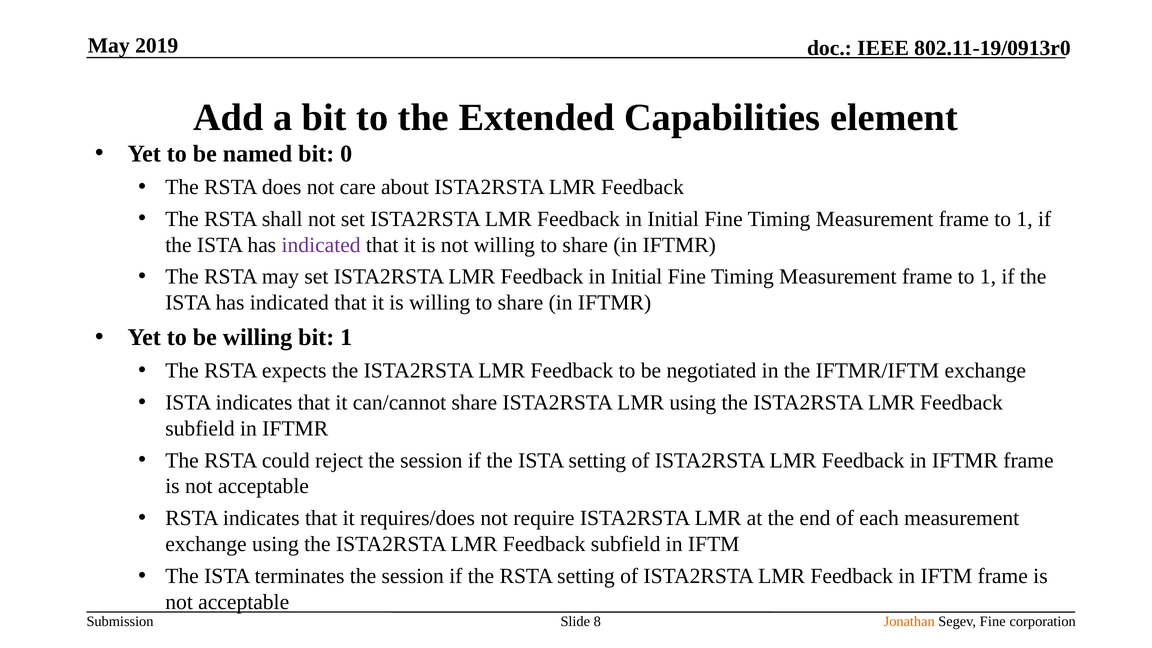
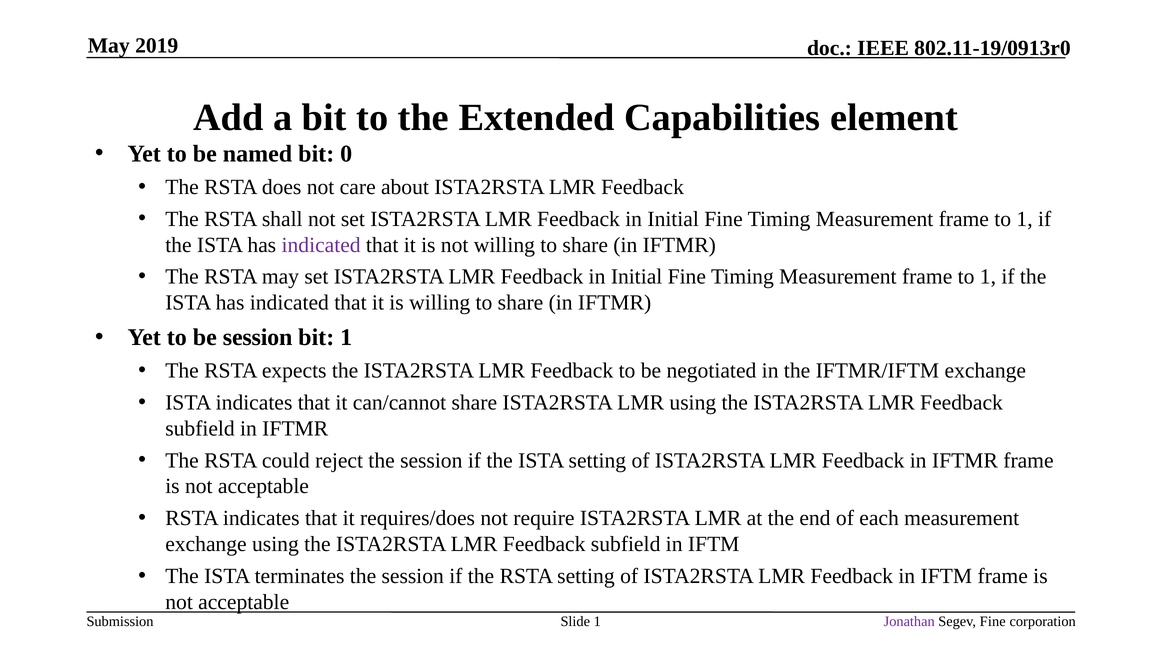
be willing: willing -> session (258, 338)
Slide 8: 8 -> 1 (597, 621)
Jonathan colour: orange -> purple (909, 621)
